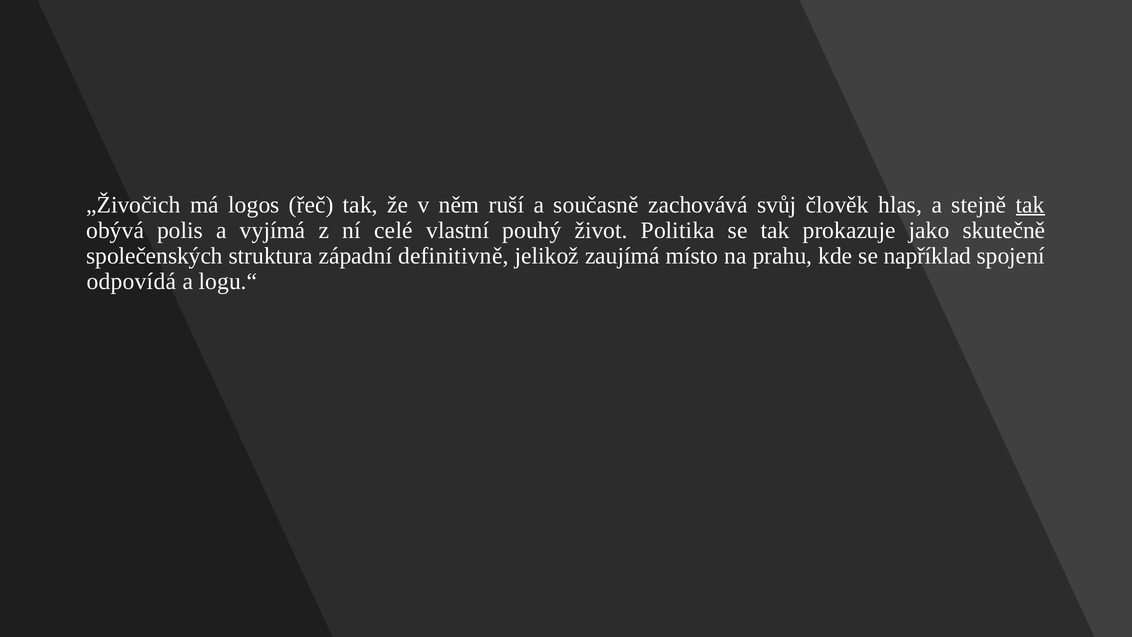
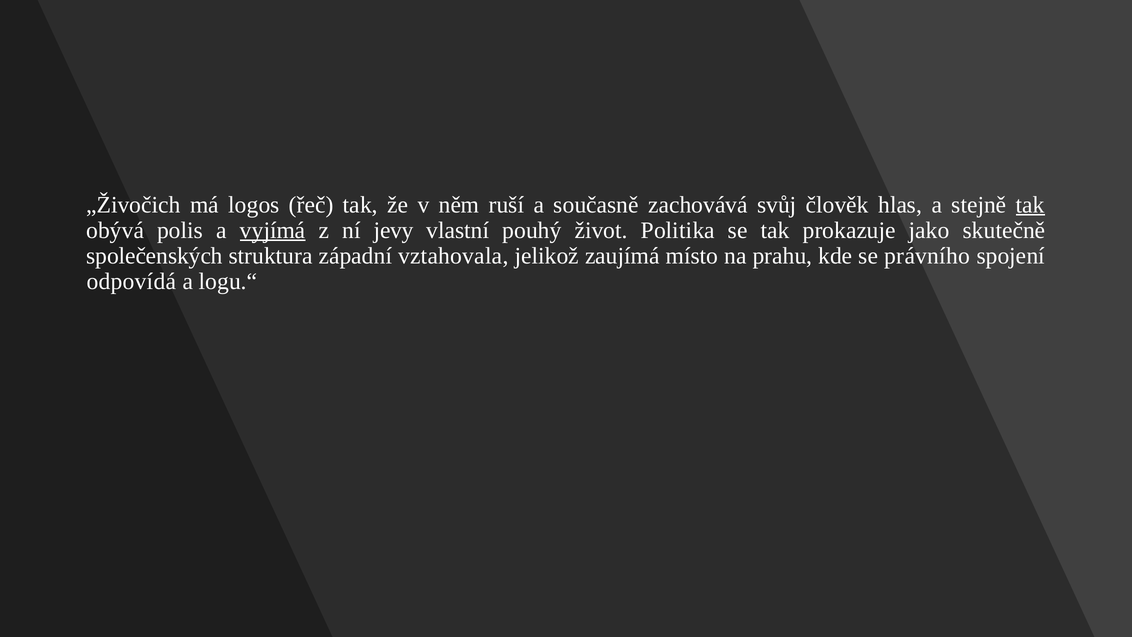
vyjímá underline: none -> present (273, 230)
celé: celé -> jevy (394, 230)
definitivně: definitivně -> vztahovala (453, 256)
například: například -> právního (927, 256)
